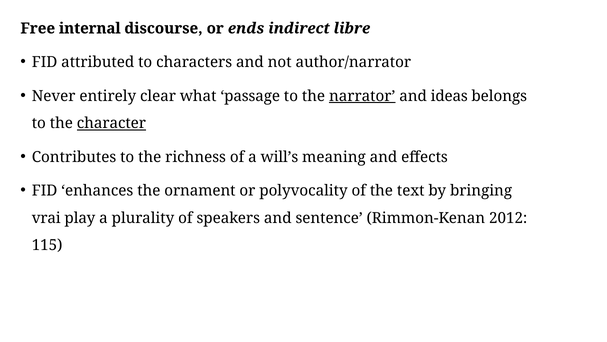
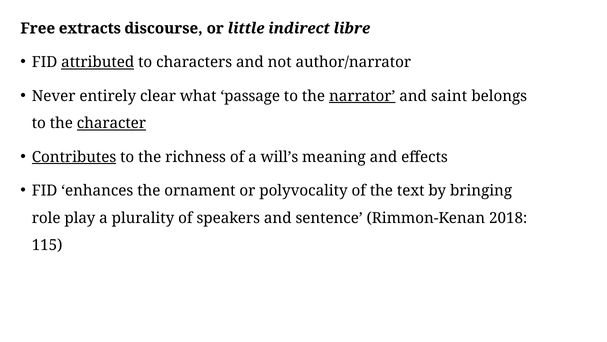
internal: internal -> extracts (90, 28)
ends: ends -> little (246, 28)
attributed underline: none -> present (98, 62)
ideas: ideas -> saint (449, 96)
Contributes underline: none -> present (74, 157)
vrai: vrai -> role (46, 218)
2012: 2012 -> 2018 (508, 218)
